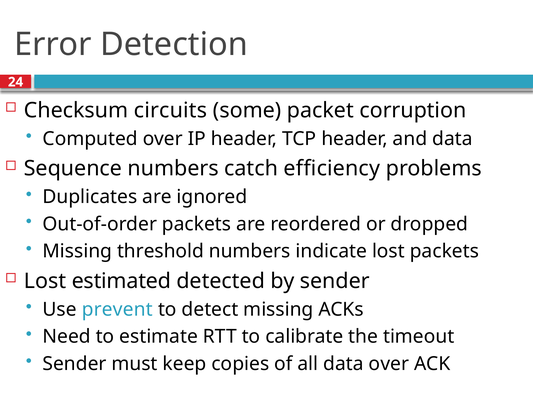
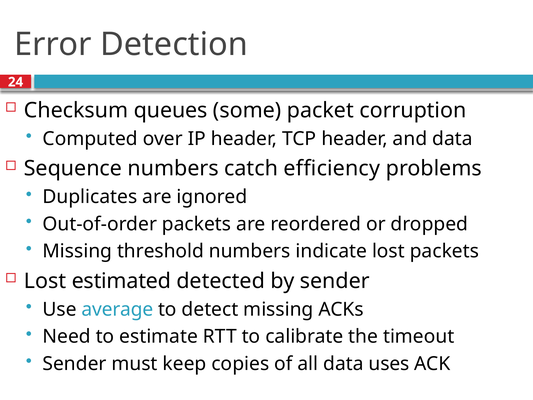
circuits: circuits -> queues (171, 110)
prevent: prevent -> average (117, 309)
data over: over -> uses (389, 363)
